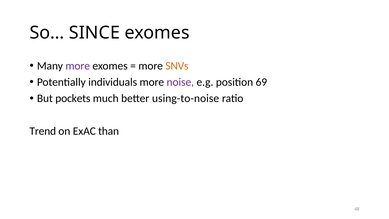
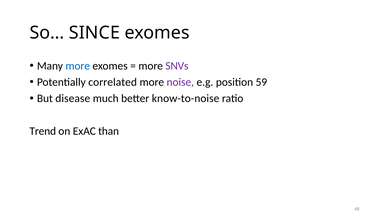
more colour: purple -> blue (78, 66)
SNVs colour: orange -> purple (177, 66)
individuals: individuals -> correlated (113, 82)
69: 69 -> 59 (261, 82)
pockets: pockets -> disease (73, 98)
using-to-noise: using-to-noise -> know-to-noise (186, 98)
